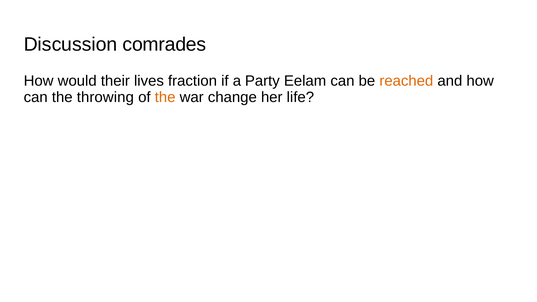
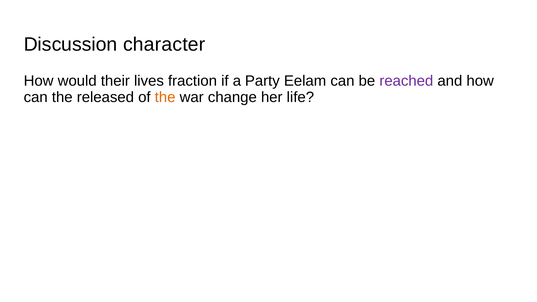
comrades: comrades -> character (164, 44)
reached colour: orange -> purple (406, 81)
throwing: throwing -> released (105, 97)
